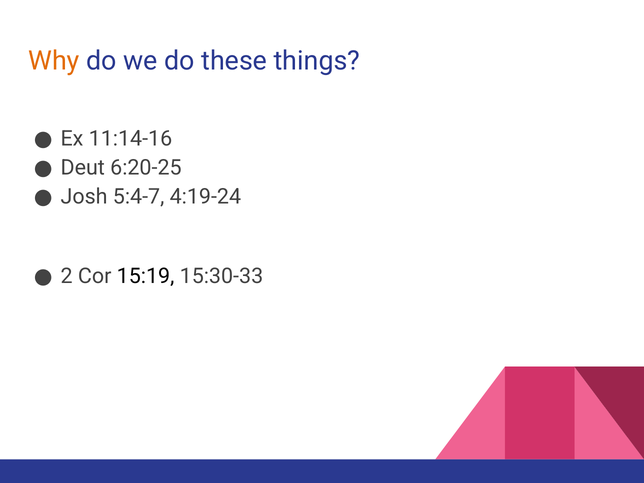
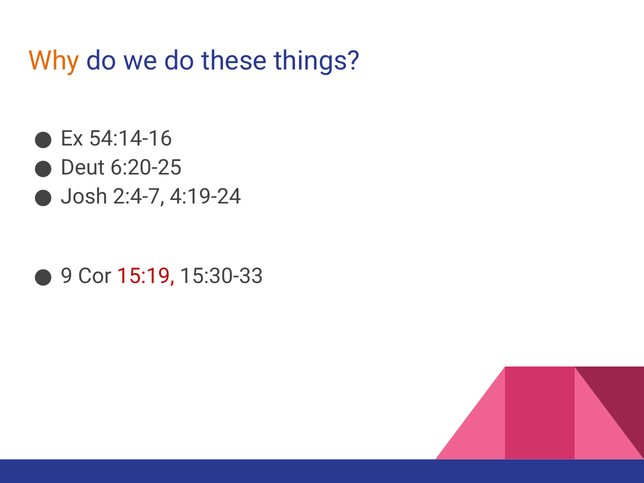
11:14-16: 11:14-16 -> 54:14-16 (130, 139)
5:4-7: 5:4-7 -> 2:4-7 (139, 197)
2: 2 -> 9 (67, 276)
15:19 colour: black -> red (146, 276)
